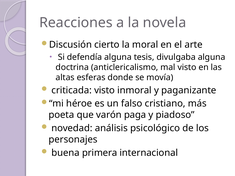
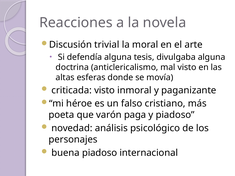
cierto: cierto -> trivial (107, 45)
buena primera: primera -> piadoso (100, 153)
